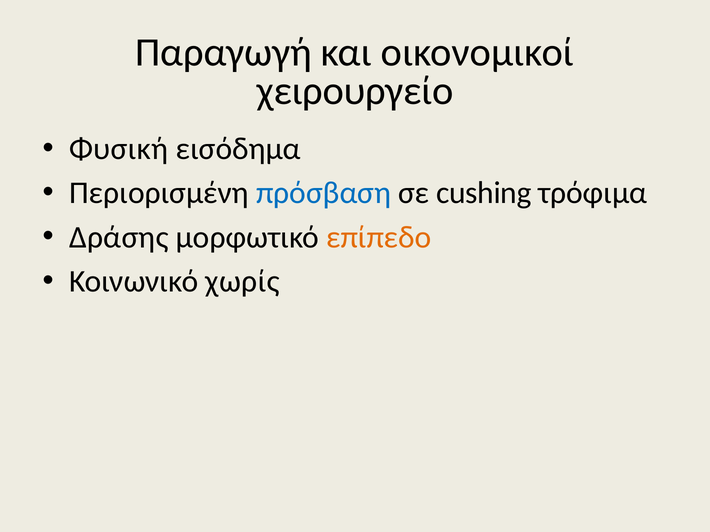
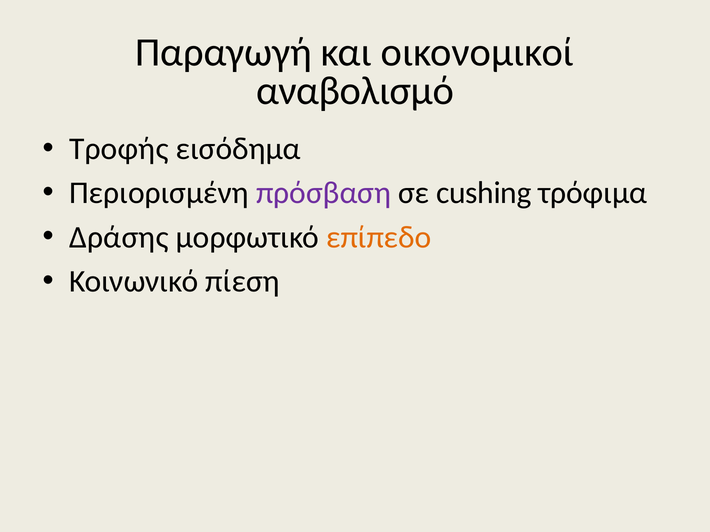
χειρουργείο: χειρουργείο -> αναβολισμό (355, 91)
Φυσική: Φυσική -> Τροφής (119, 149)
πρόσβαση colour: blue -> purple (324, 193)
χωρίς: χωρίς -> πίεση (243, 282)
